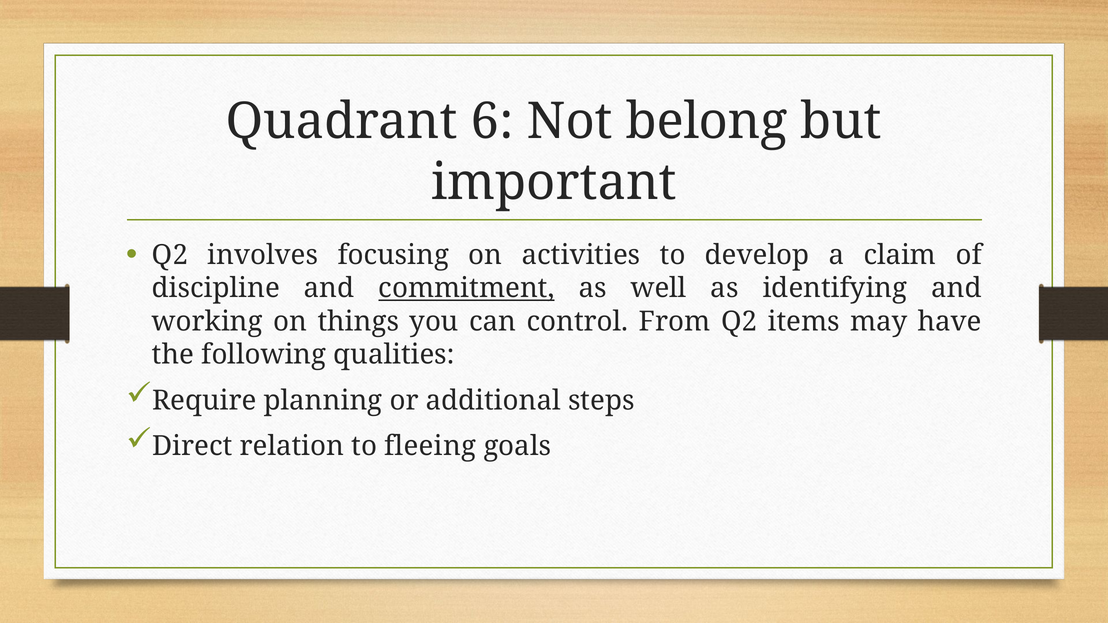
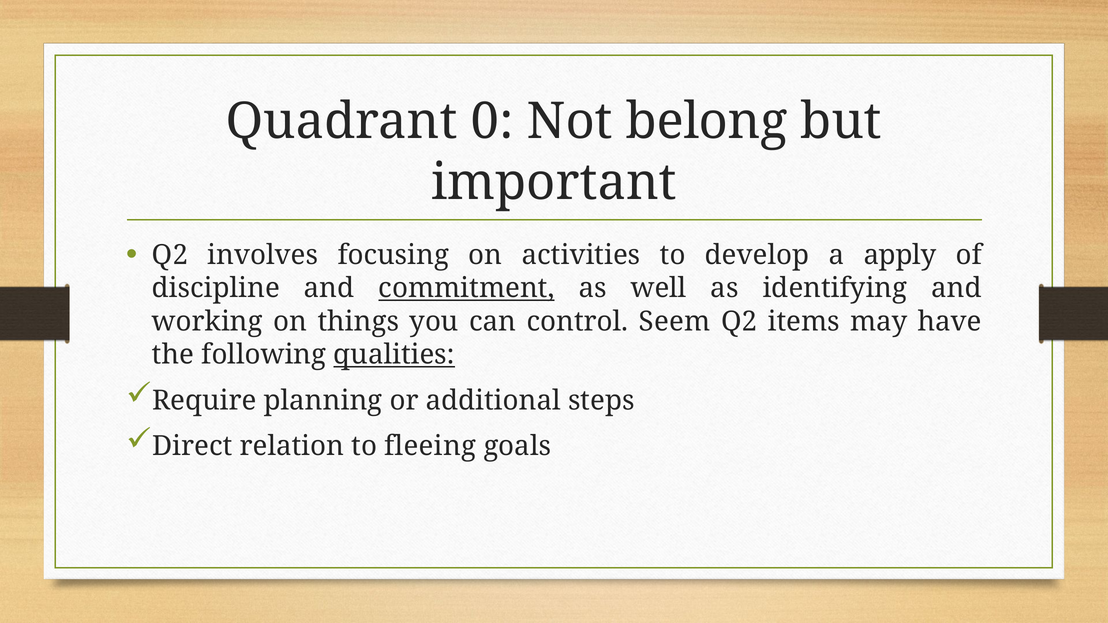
6: 6 -> 0 (492, 122)
claim: claim -> apply (900, 255)
From: From -> Seem (675, 322)
qualities underline: none -> present (394, 355)
